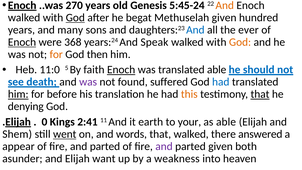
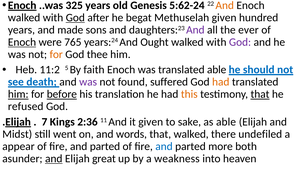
270: 270 -> 325 (74, 5)
5:45-24: 5:45-24 -> 5:62-24 (187, 5)
many: many -> made (70, 30)
And colour: blue -> purple (195, 30)
368: 368 -> 765 (73, 42)
Speak: Speak -> Ought (155, 42)
God colour: orange -> purple (240, 42)
then: then -> thee (97, 54)
11:0: 11:0 -> 11:2 (50, 70)
Enoch underline: present -> none (121, 70)
had colour: blue -> orange (221, 82)
before underline: none -> present (62, 94)
denying: denying -> refused (26, 106)
0: 0 -> 7 (44, 122)
2:41: 2:41 -> 2:36 (87, 122)
it earth: earth -> given (151, 122)
your: your -> sake (189, 122)
Shem: Shem -> Midst (17, 134)
went underline: present -> none (65, 134)
answered: answered -> undefiled (260, 134)
and colour: purple -> blue (164, 146)
parted given: given -> more (221, 146)
and underline: none -> present (54, 158)
want: want -> great (104, 158)
